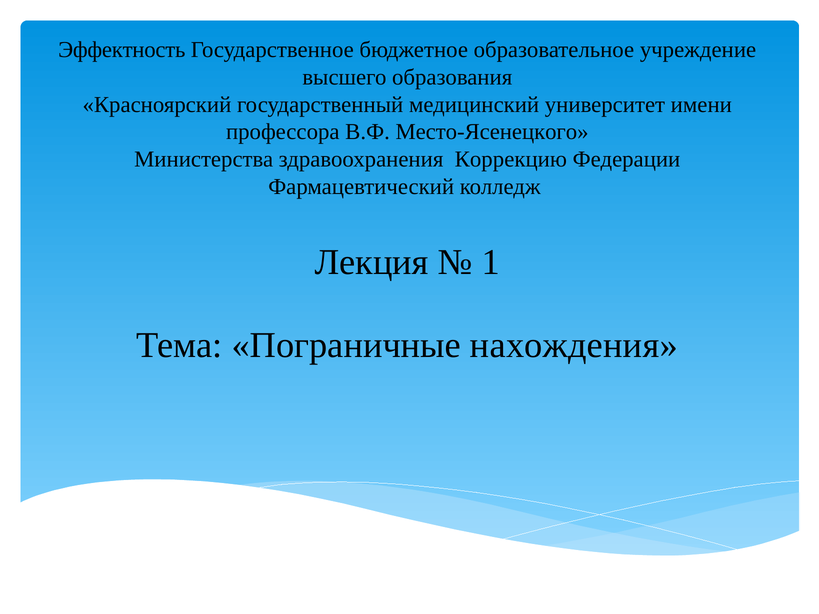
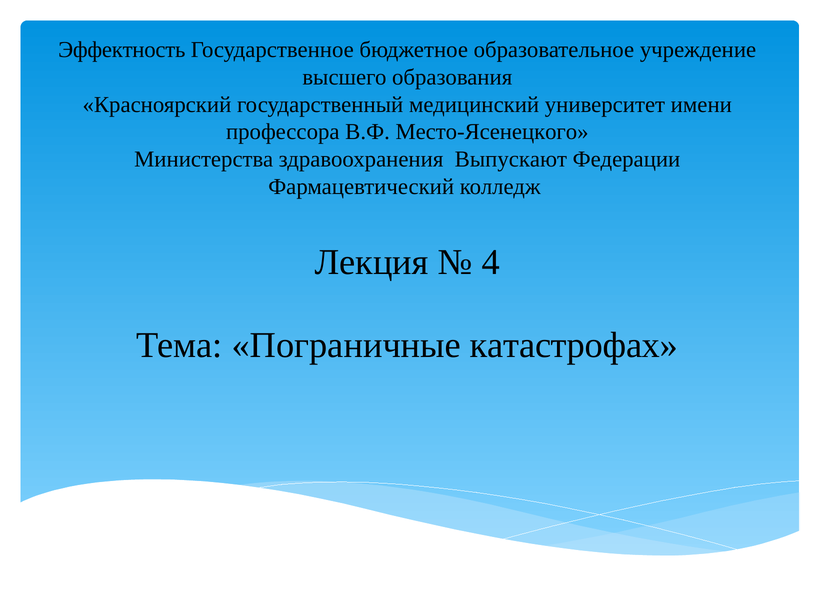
Коррекцию: Коррекцию -> Выпускают (511, 159)
1: 1 -> 4 (491, 262)
нахождения: нахождения -> катастрофах (574, 345)
